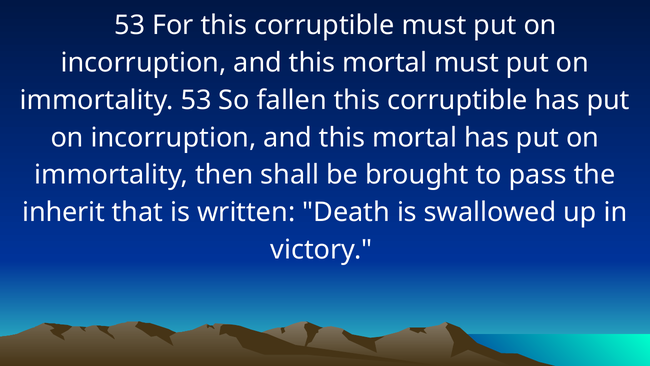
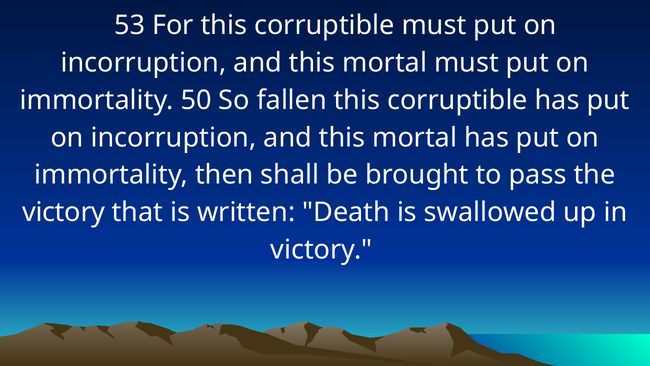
immortality 53: 53 -> 50 (196, 100)
inherit: inherit -> victory (64, 212)
